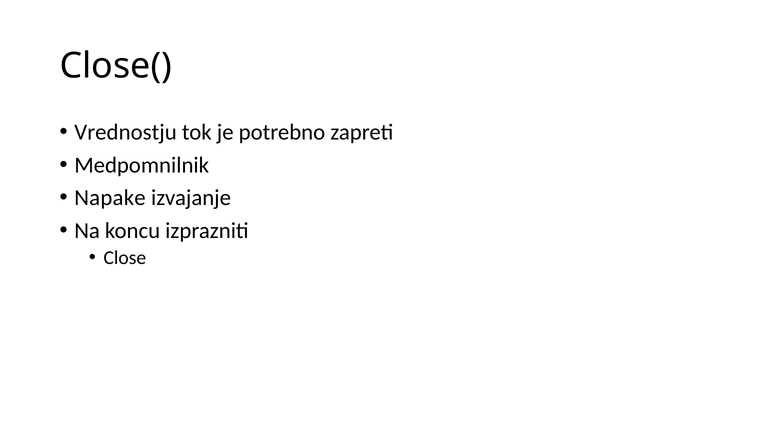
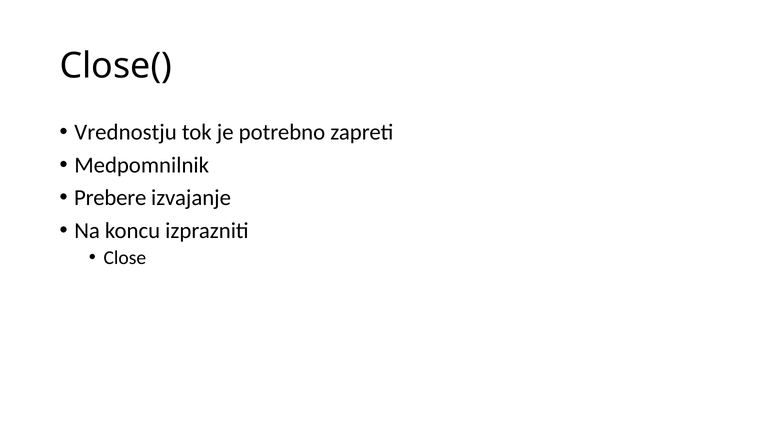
Napake: Napake -> Prebere (110, 198)
